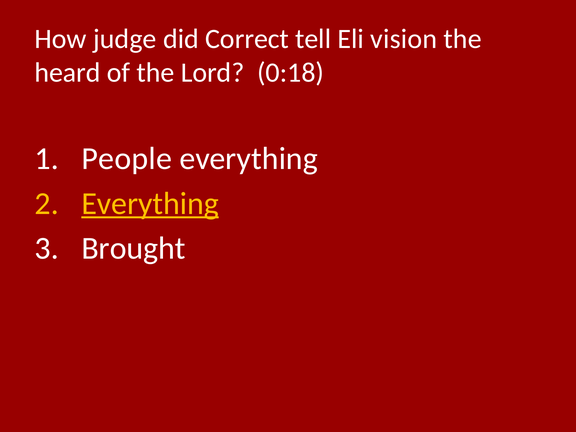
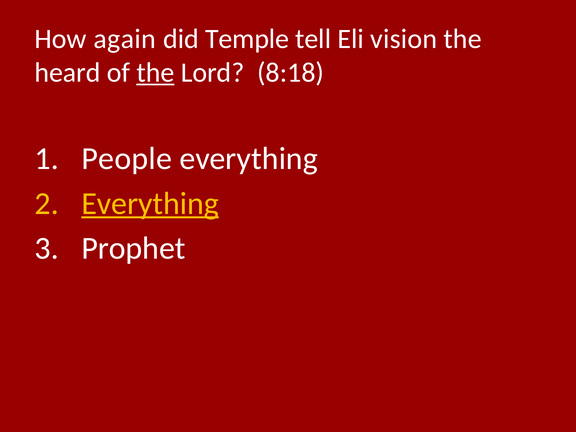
judge: judge -> again (125, 39)
Correct: Correct -> Temple (247, 39)
the underline: none -> present (155, 73)
0:18: 0:18 -> 8:18 (291, 73)
Brought: Brought -> Prophet (133, 248)
